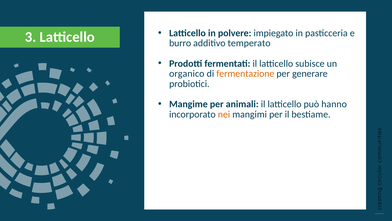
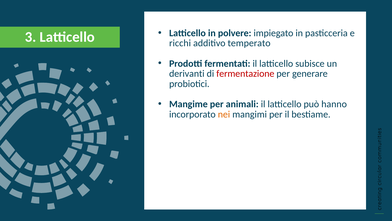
burro: burro -> ricchi (180, 43)
organico: organico -> derivanti (187, 74)
fermentazione colour: orange -> red (245, 74)
